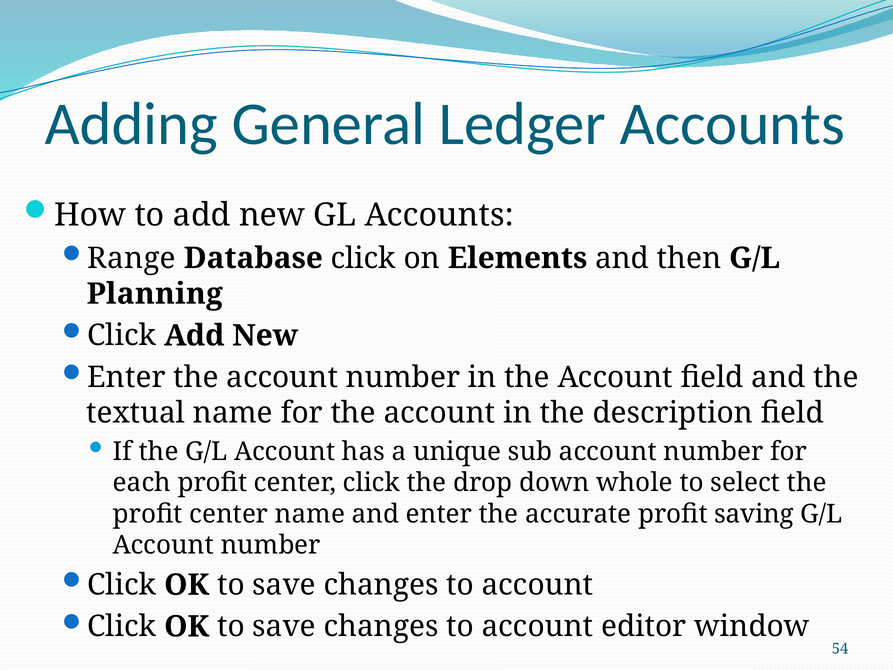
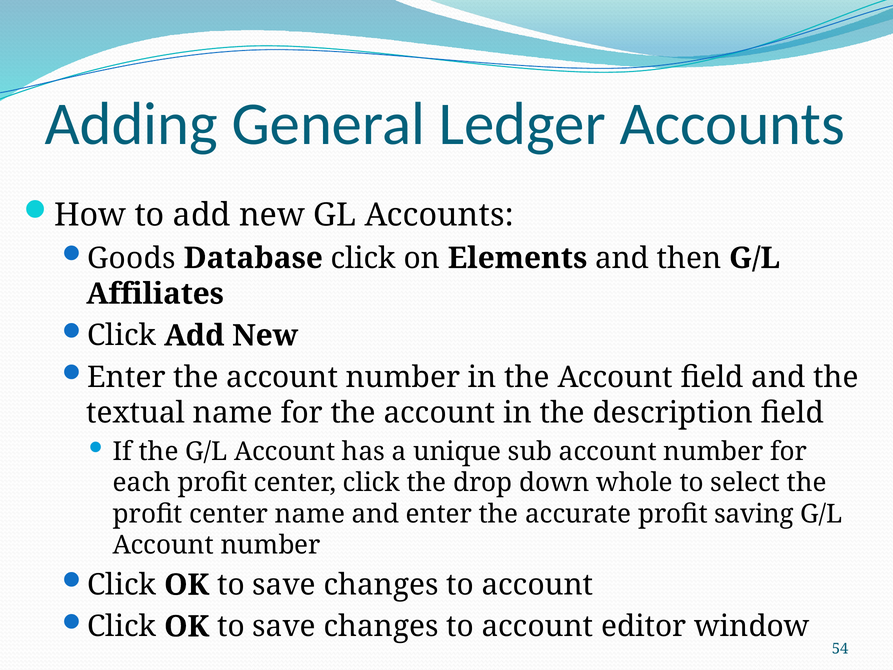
Range: Range -> Goods (132, 258)
Planning: Planning -> Affiliates (155, 294)
